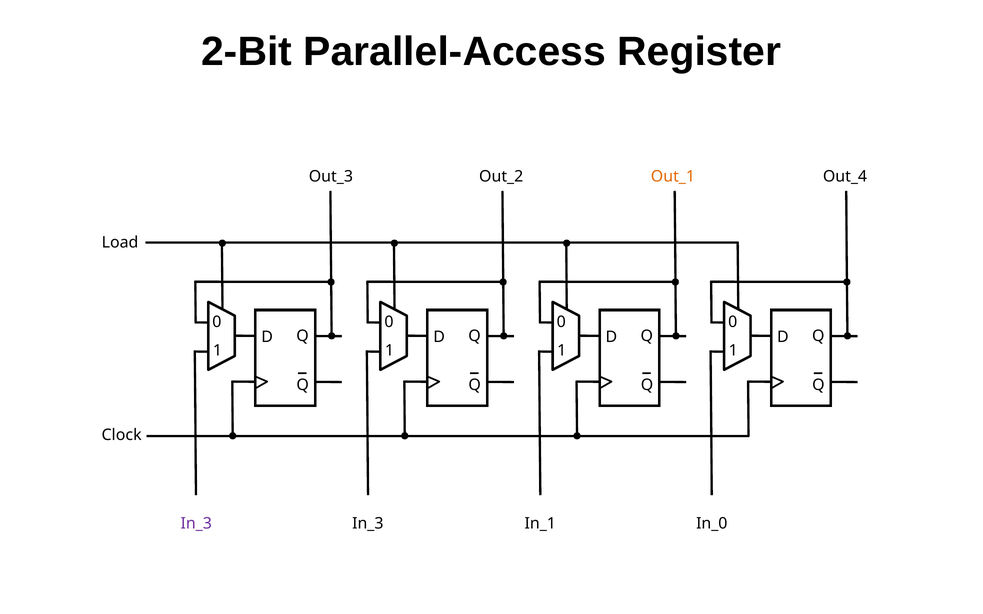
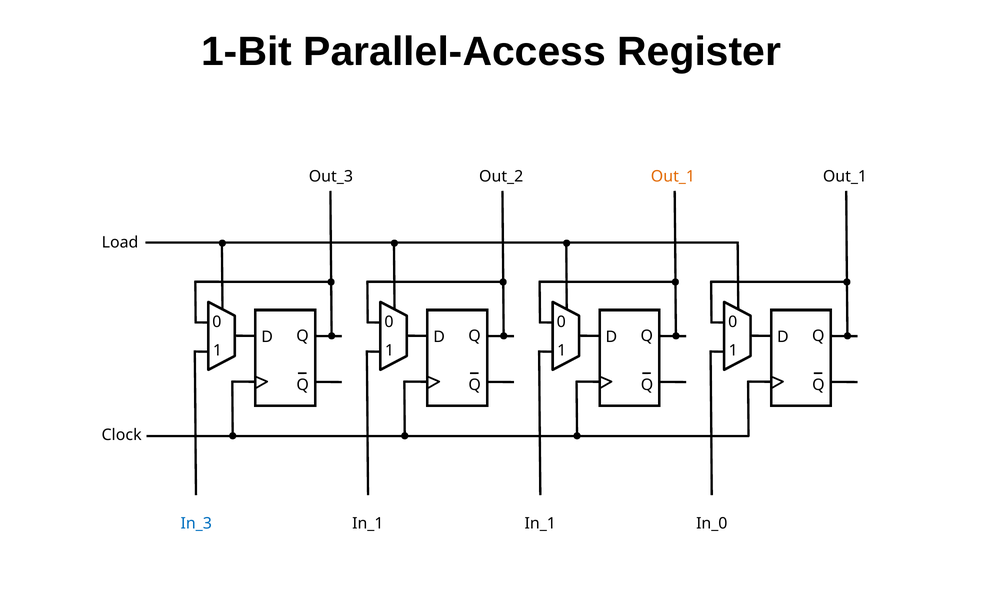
2-Bit: 2-Bit -> 1-Bit (247, 52)
Out_4: Out_4 -> Out_1 (845, 177)
In_3 colour: purple -> blue (196, 524)
In_3: In_3 -> In_1 (368, 524)
